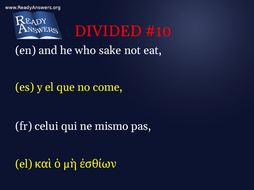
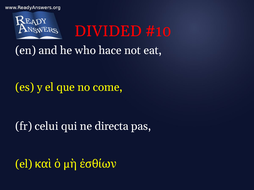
sake: sake -> hace (110, 51)
mismo: mismo -> directa (112, 127)
